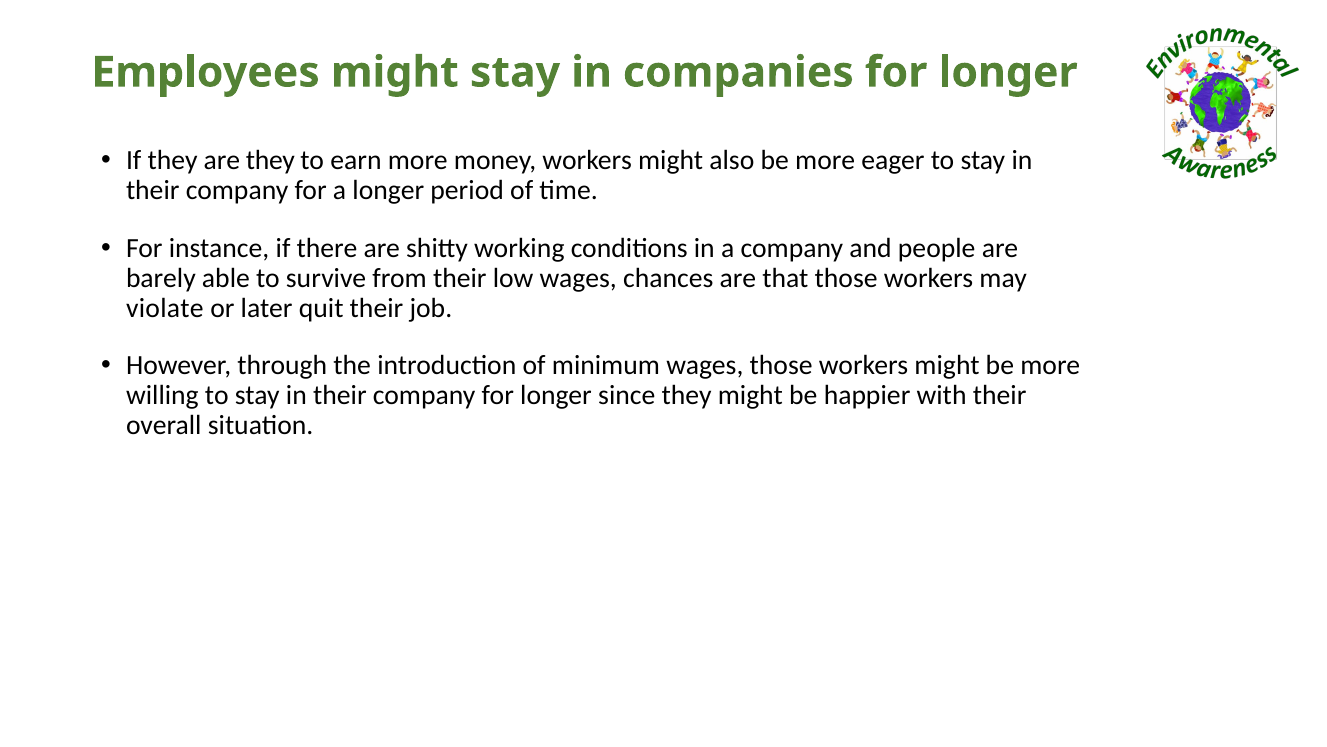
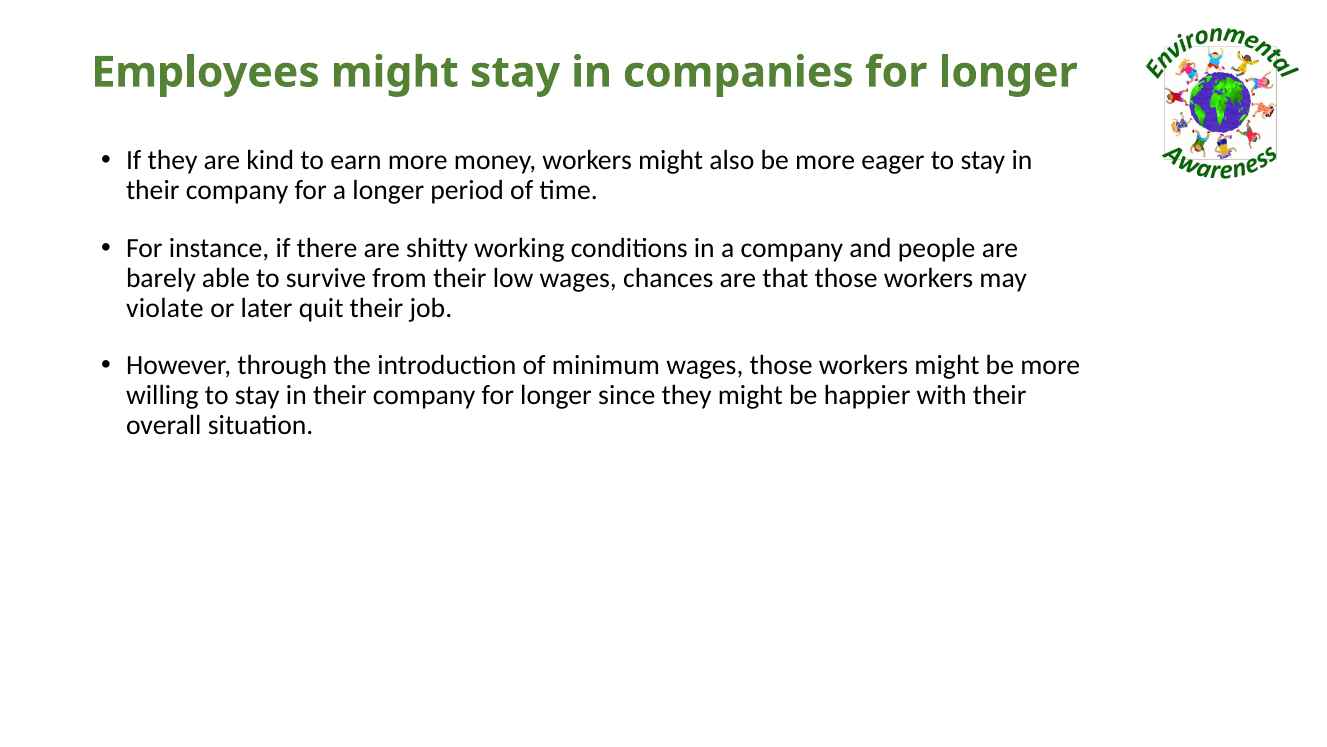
are they: they -> kind (270, 161)
